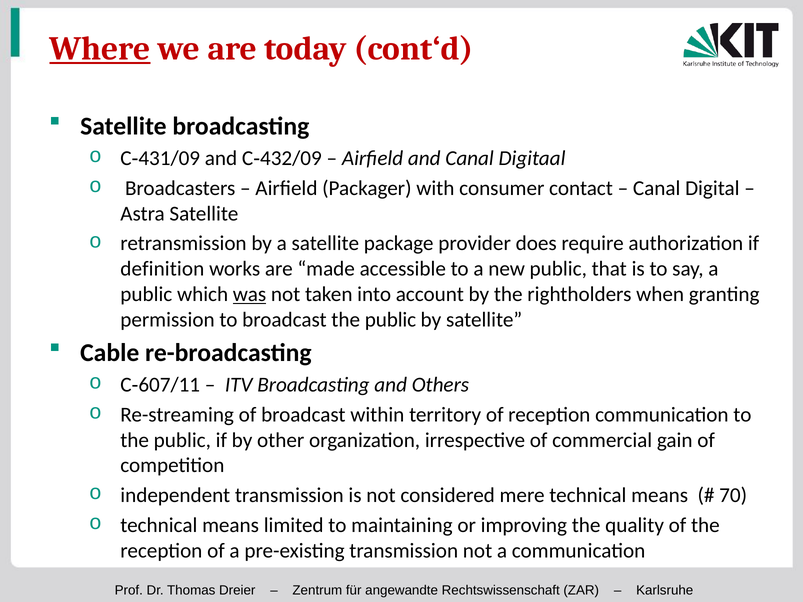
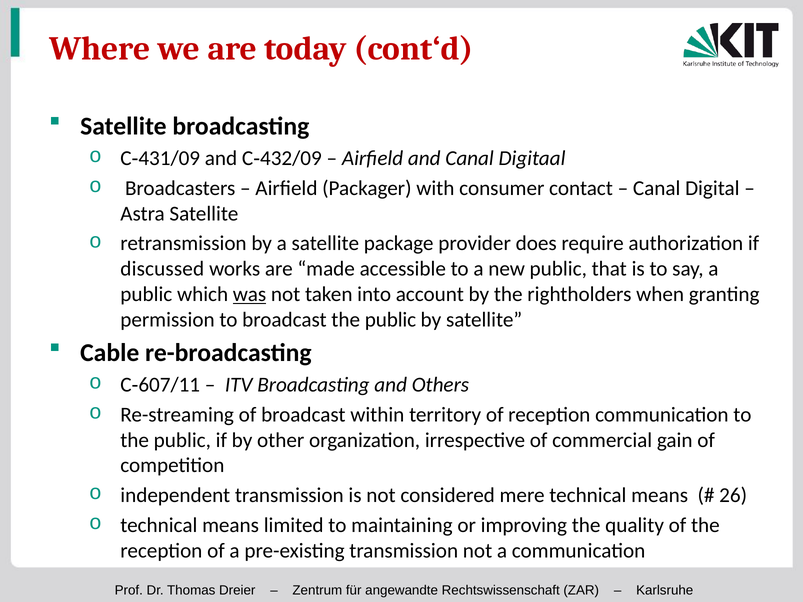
Where underline: present -> none (100, 49)
definition: definition -> discussed (162, 269)
70: 70 -> 26 (733, 496)
